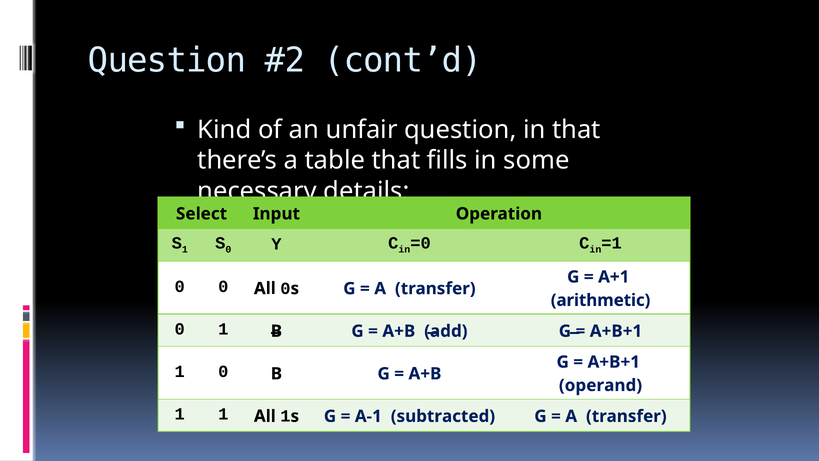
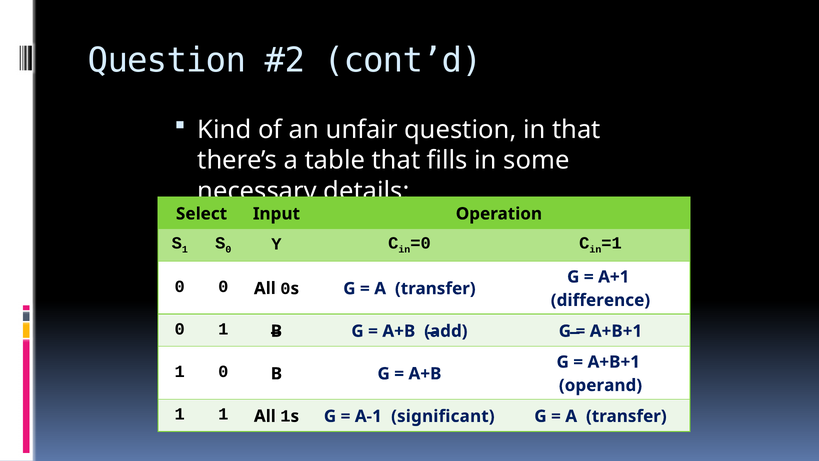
arithmetic: arithmetic -> difference (600, 300)
subtracted: subtracted -> significant (443, 416)
